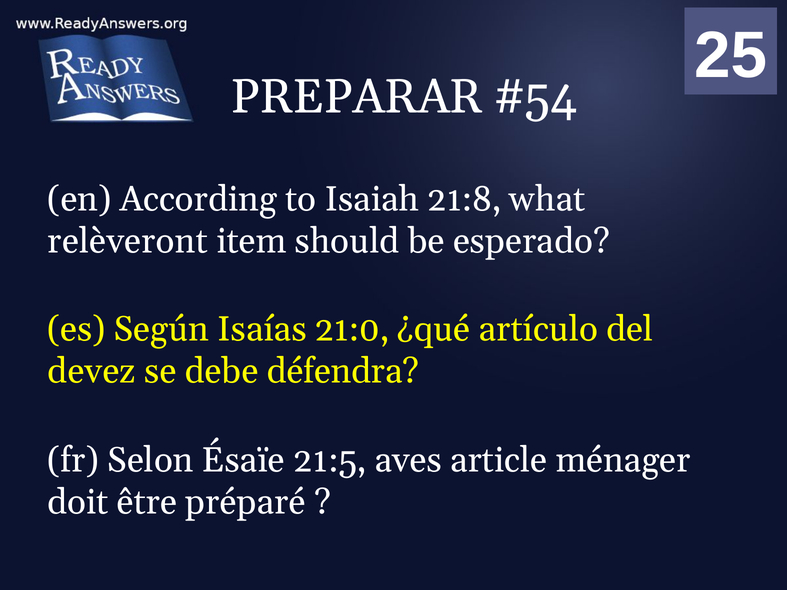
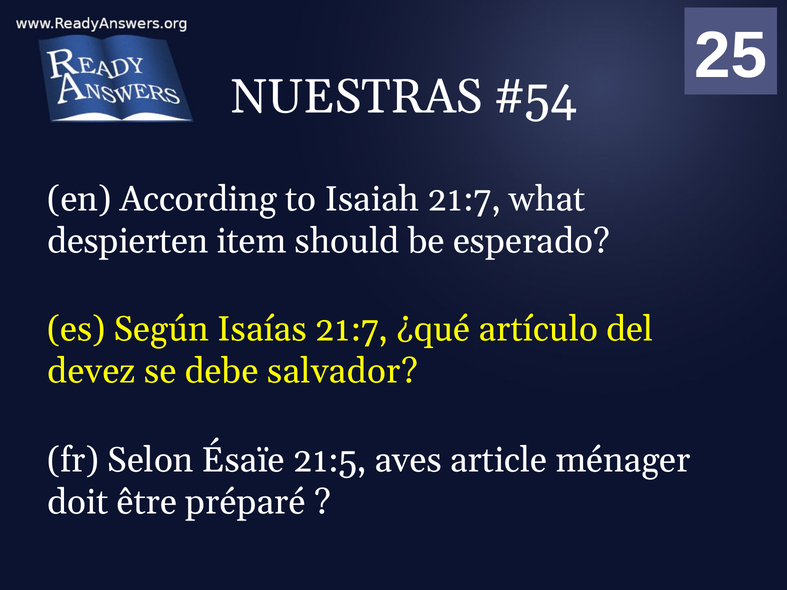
PREPARAR: PREPARAR -> NUESTRAS (357, 97)
Isaiah 21:8: 21:8 -> 21:7 (464, 199)
relèveront: relèveront -> despierten (128, 241)
Isaías 21:0: 21:0 -> 21:7 (352, 330)
défendra: défendra -> salvador (343, 372)
